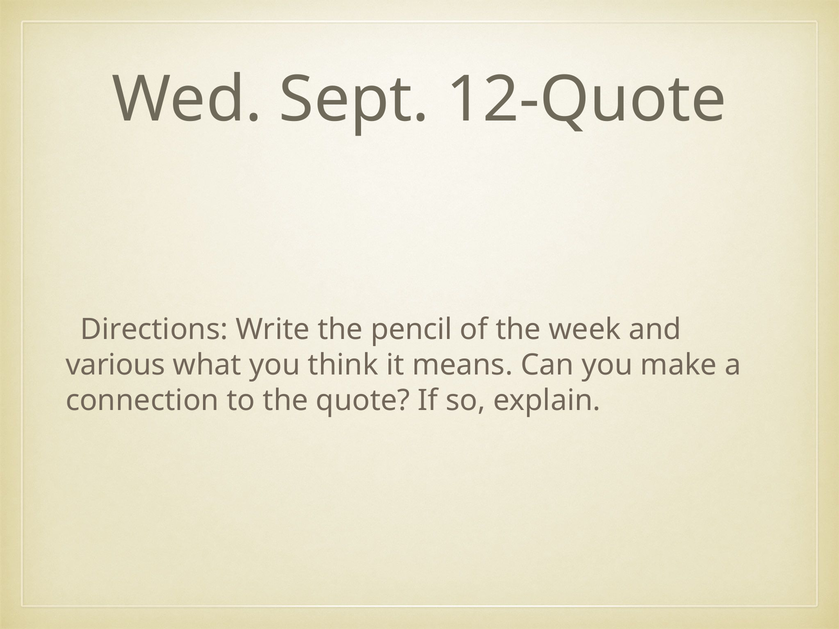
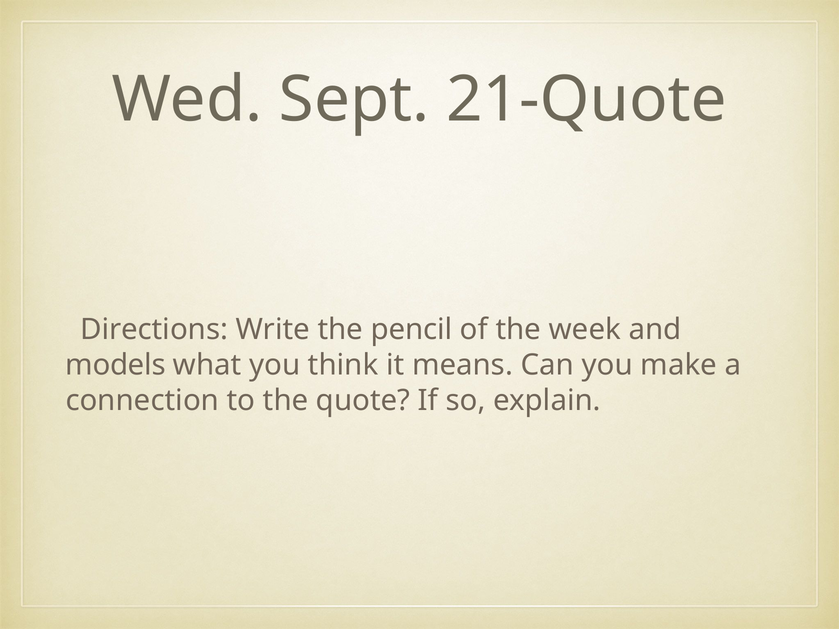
12-Quote: 12-Quote -> 21-Quote (587, 100)
various: various -> models (116, 365)
